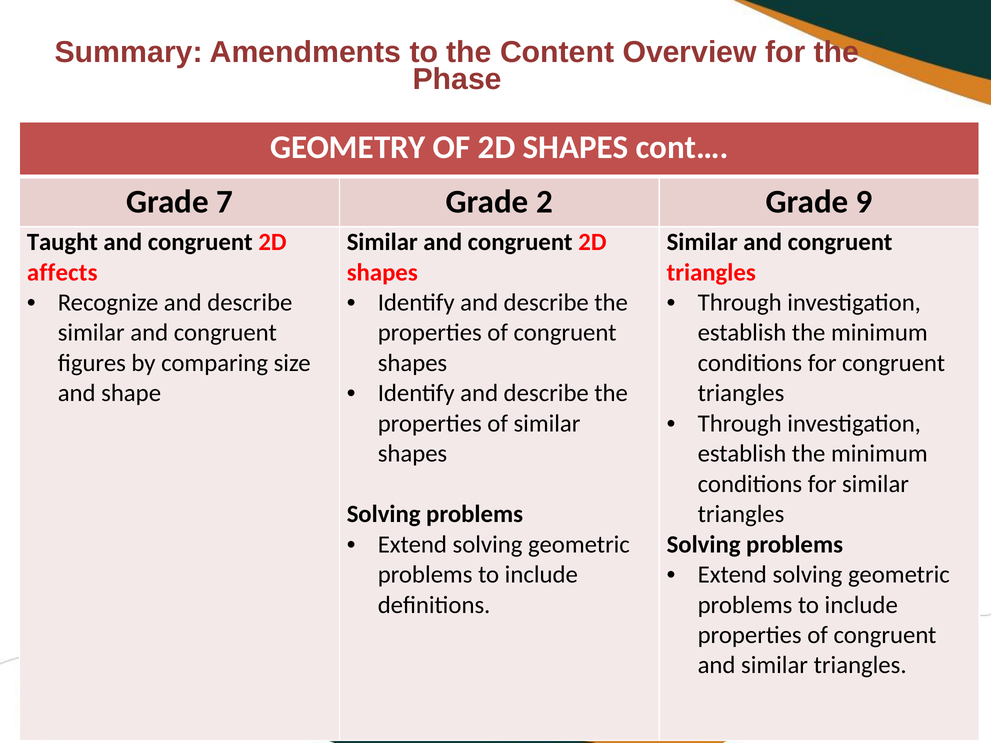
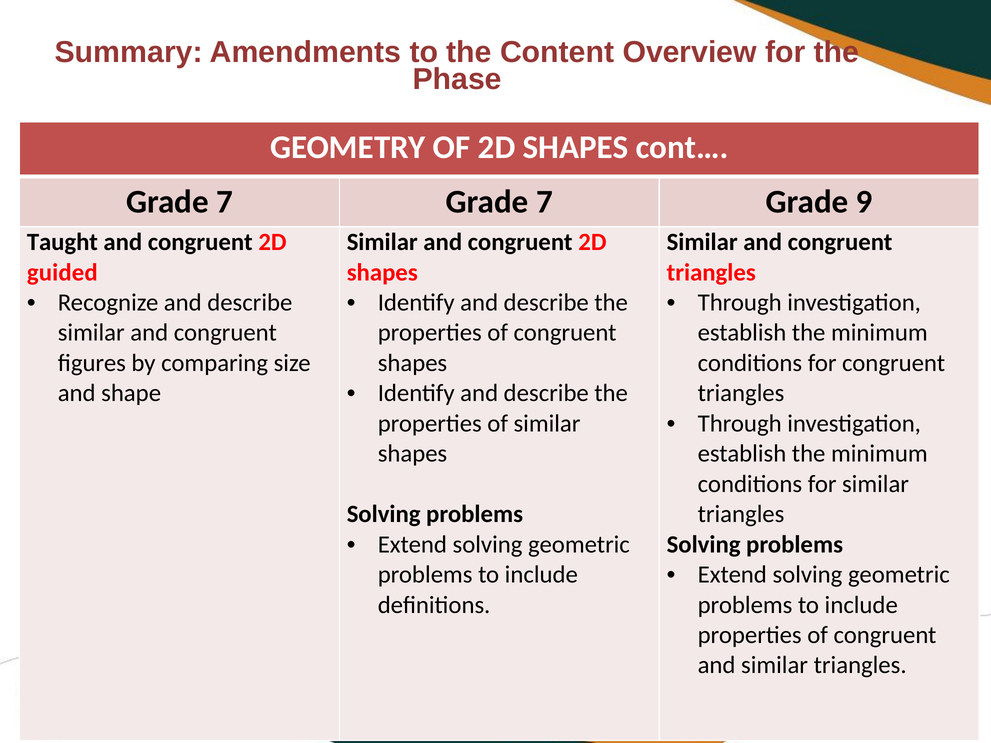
7 Grade 2: 2 -> 7 (544, 202)
affects: affects -> guided (62, 272)
